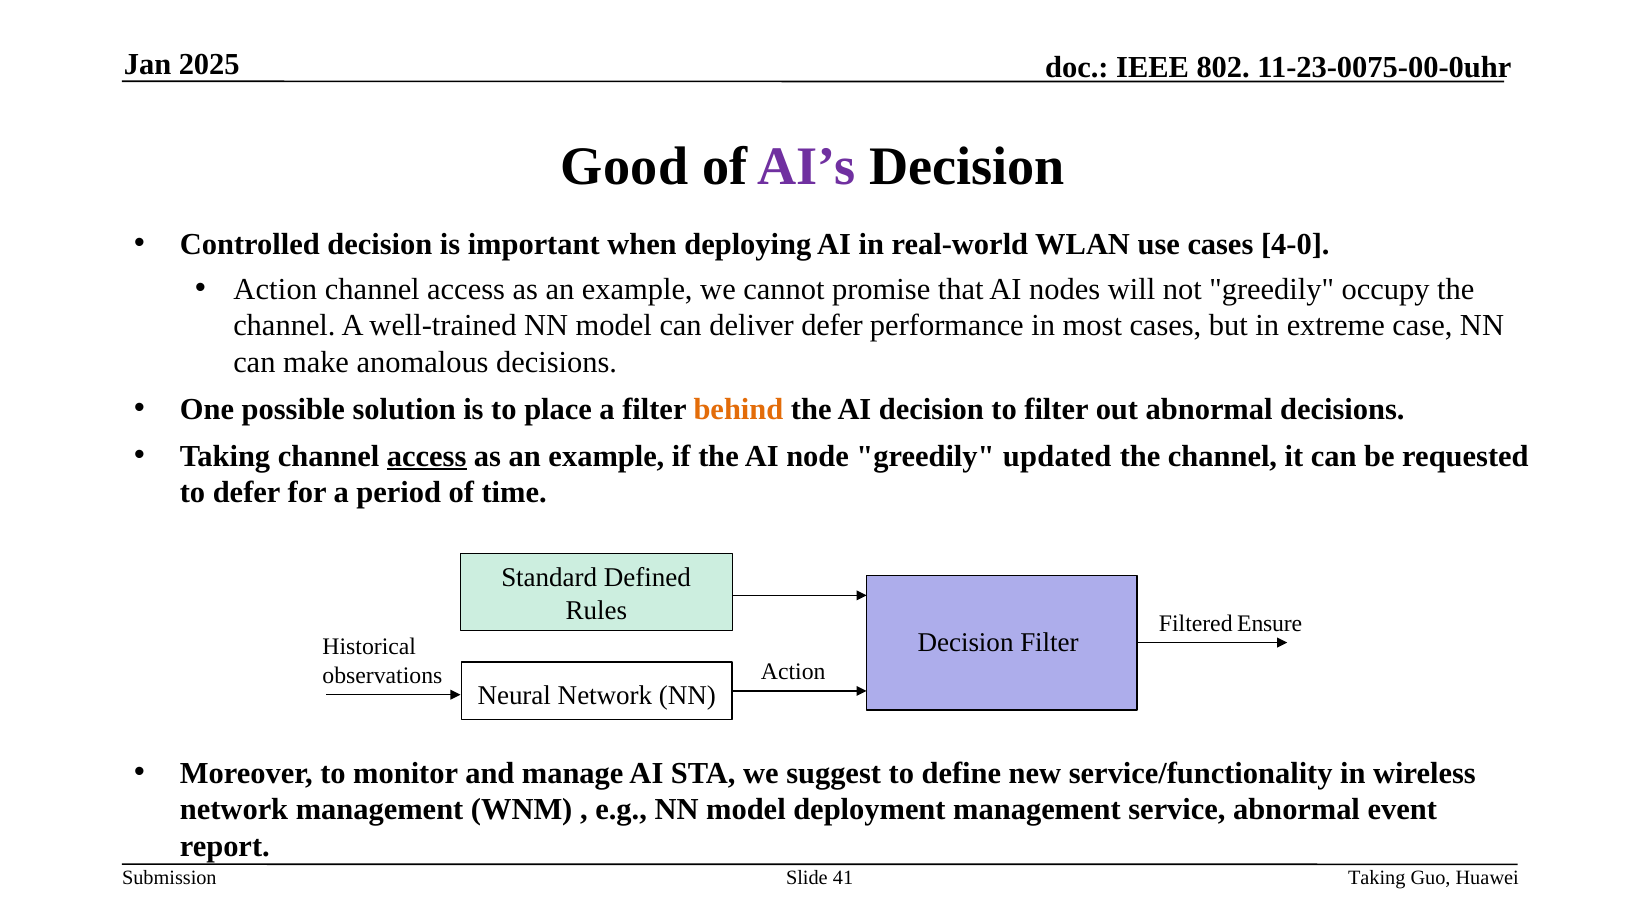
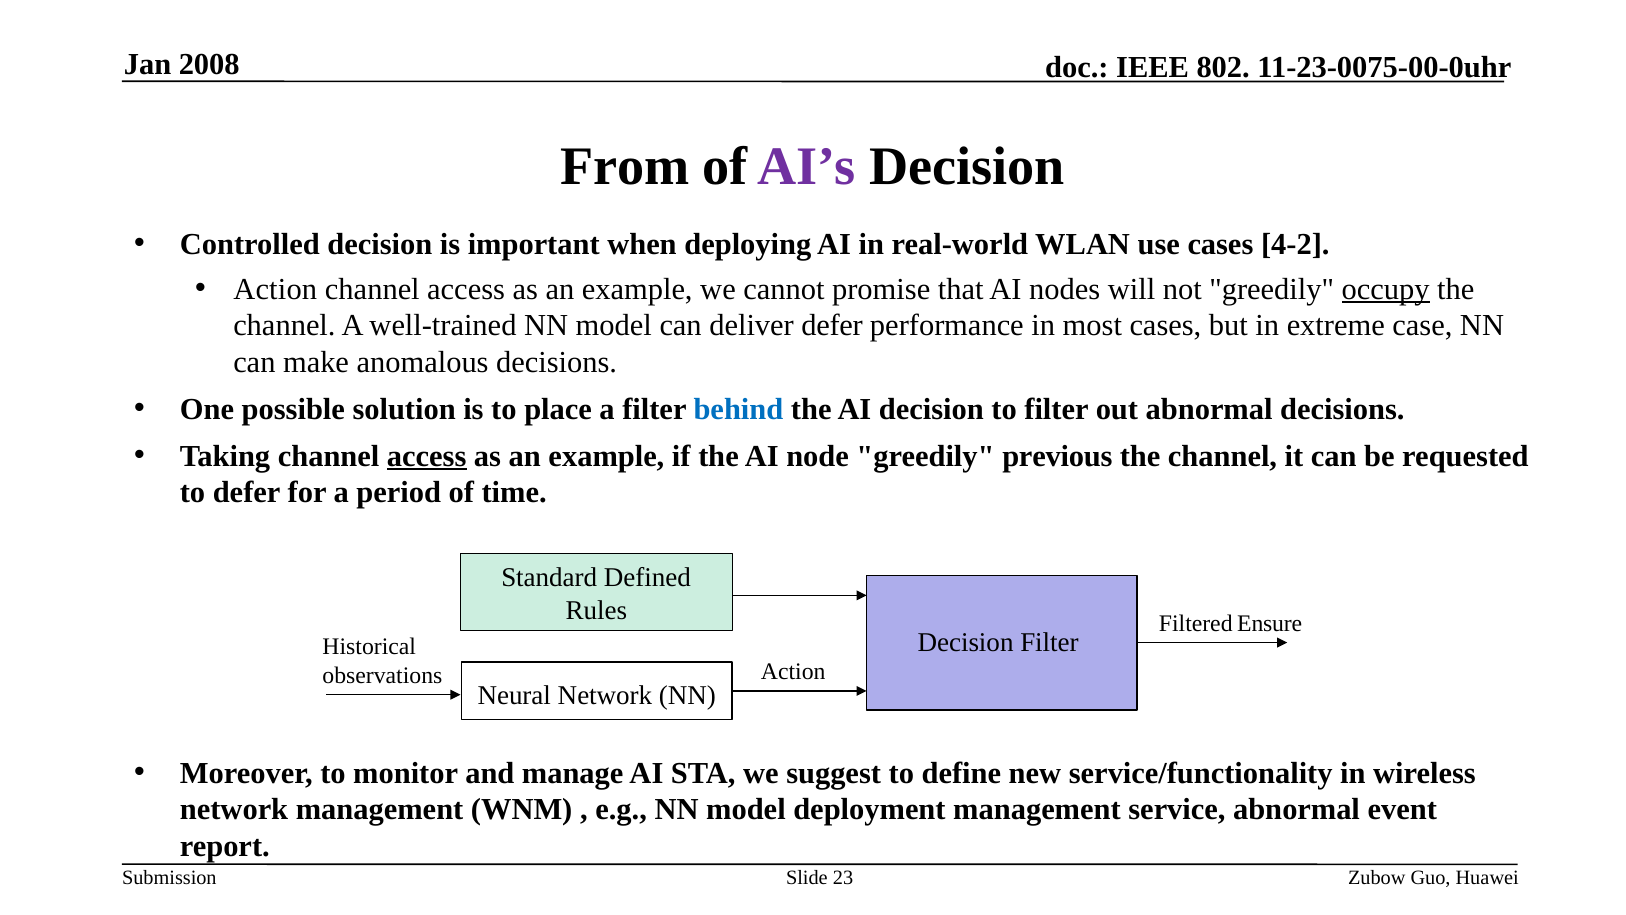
2025: 2025 -> 2008 (209, 65)
Good: Good -> From (625, 166)
4-0: 4-0 -> 4-2 (1295, 244)
occupy underline: none -> present (1386, 289)
behind colour: orange -> blue (738, 409)
updated: updated -> previous (1057, 456)
41: 41 -> 23 (843, 877)
Taking: Taking -> Zubow (1377, 877)
